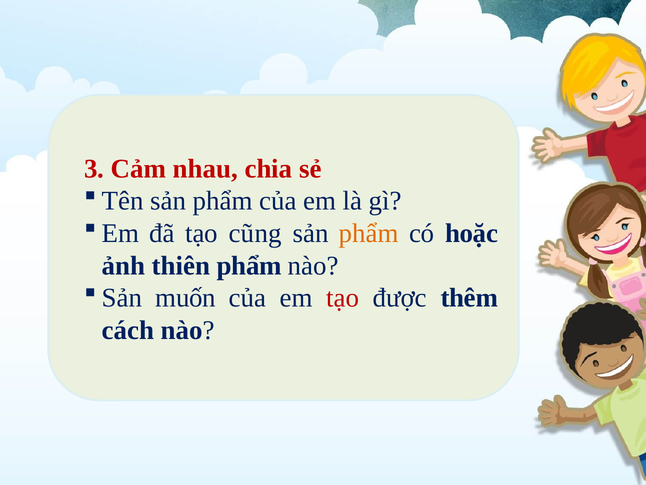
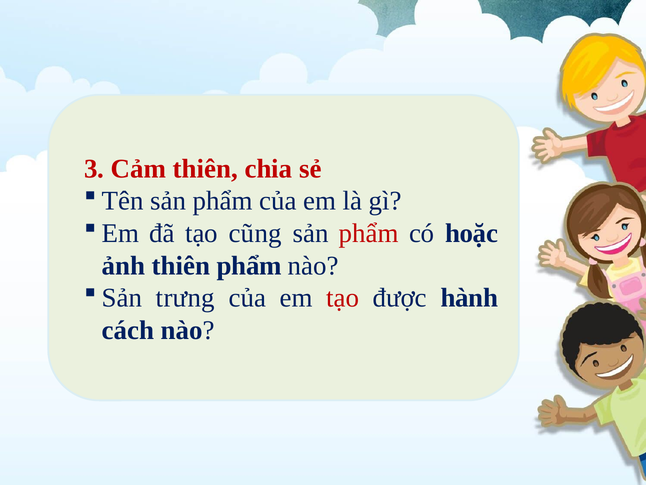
Cảm nhau: nhau -> thiên (205, 168)
phẩm colour: orange -> red (369, 233)
muốn: muốn -> trưng (185, 298)
thêm: thêm -> hành (469, 298)
